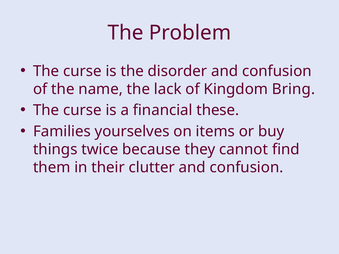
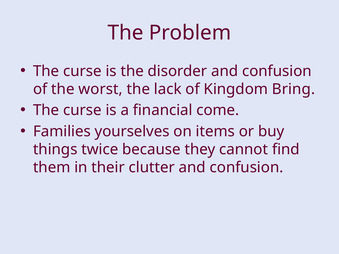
name: name -> worst (101, 89)
these: these -> come (218, 110)
